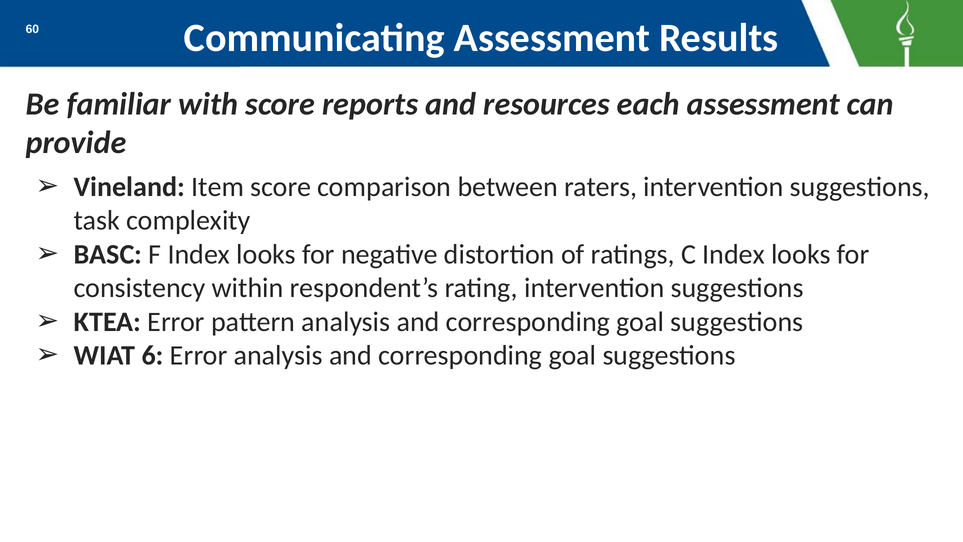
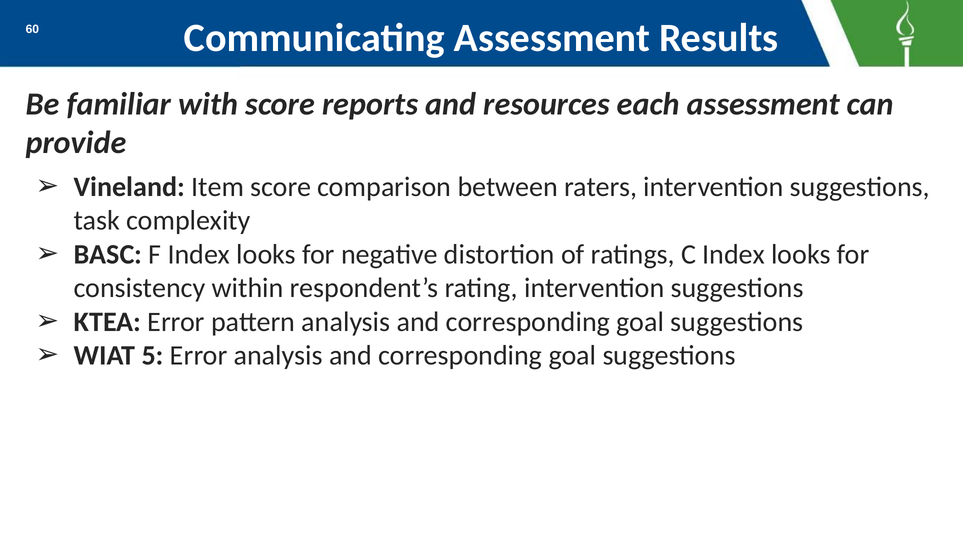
6: 6 -> 5 (153, 355)
